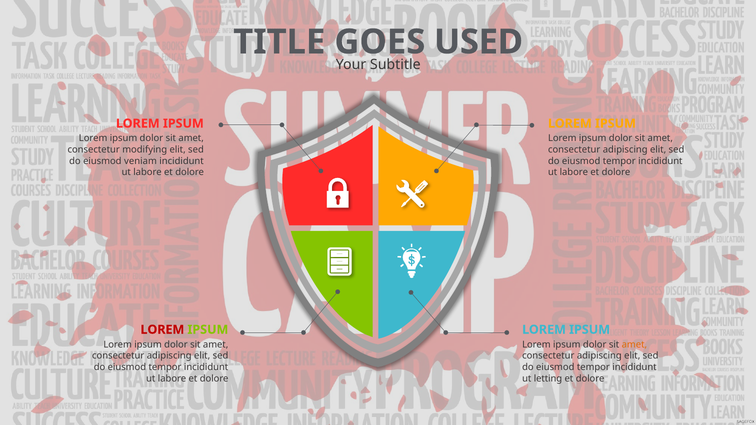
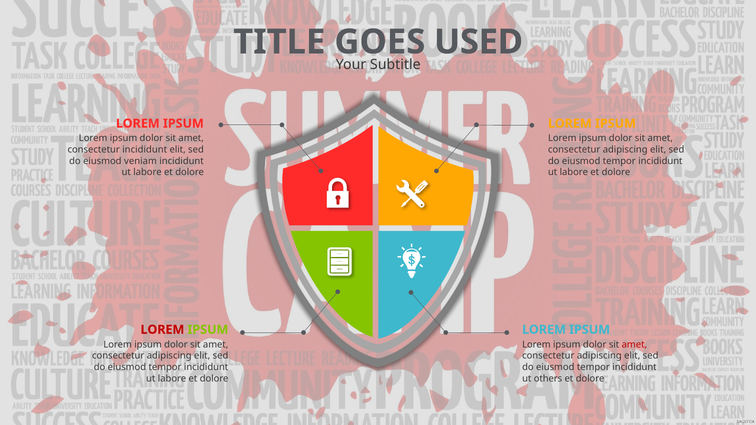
consectetur modifying: modifying -> incididunt (145, 150)
amet colour: orange -> red (634, 345)
letting: letting -> others (548, 379)
